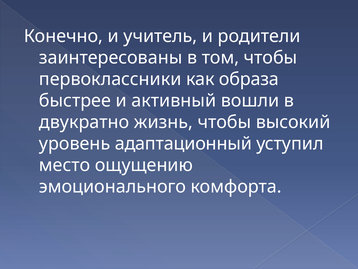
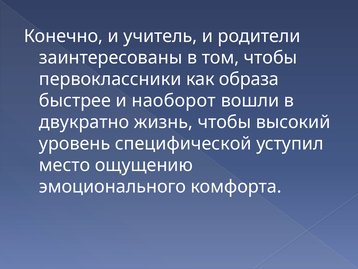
активный: активный -> наоборот (174, 101)
адаптационный: адаптационный -> специфической (183, 144)
